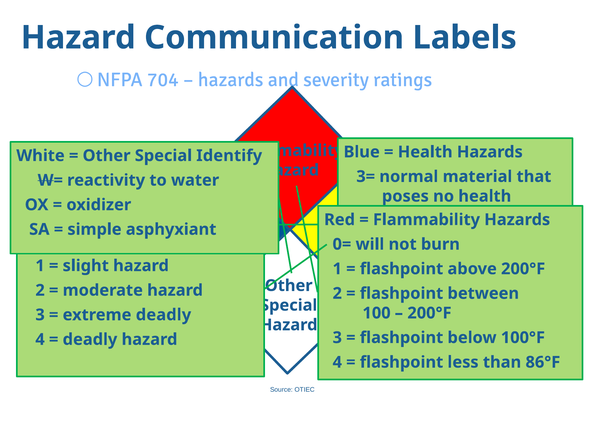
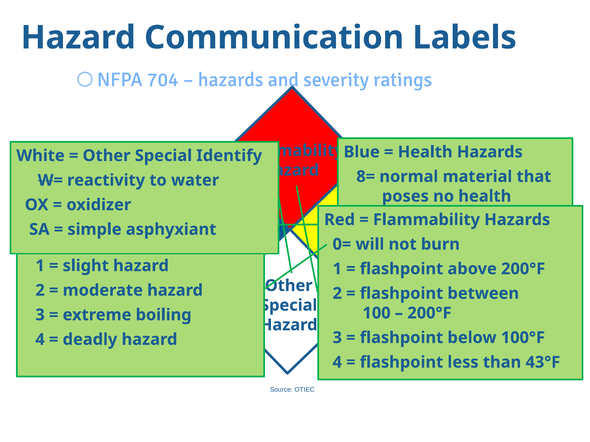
3=: 3= -> 8= (366, 177)
extreme deadly: deadly -> boiling (164, 315)
86°F: 86°F -> 43°F (543, 363)
